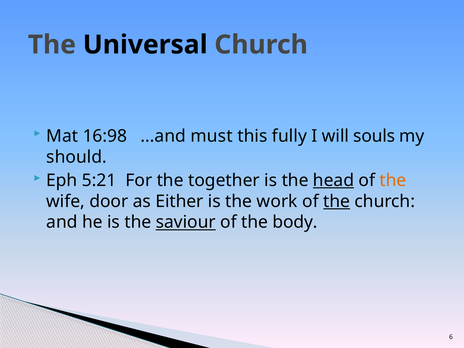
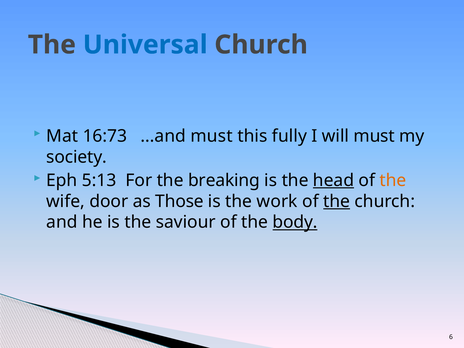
Universal colour: black -> blue (145, 45)
16:98: 16:98 -> 16:73 (105, 136)
will souls: souls -> must (374, 136)
should: should -> society (77, 157)
5:21: 5:21 -> 5:13 (99, 180)
together: together -> breaking (224, 180)
Either: Either -> Those (179, 201)
saviour underline: present -> none (186, 222)
body underline: none -> present (295, 222)
